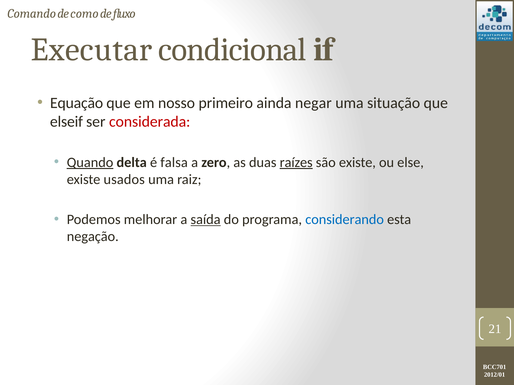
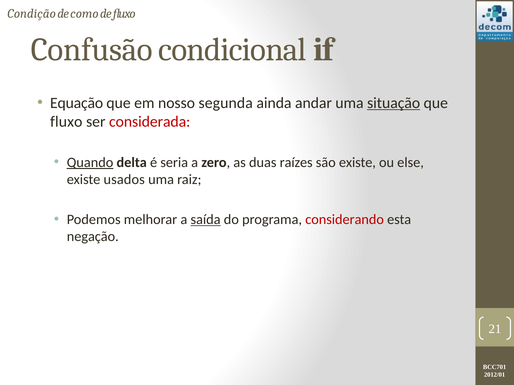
Comando: Comando -> Condição (32, 14)
Executar: Executar -> Confusão (92, 50)
primeiro: primeiro -> segunda (226, 103)
negar: negar -> andar (313, 103)
situação underline: none -> present (394, 103)
elseif: elseif -> fluxo (66, 122)
falsa: falsa -> seria (174, 163)
raízes underline: present -> none (296, 163)
considerando colour: blue -> red (345, 220)
